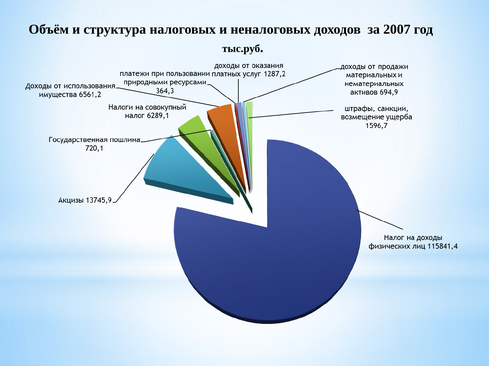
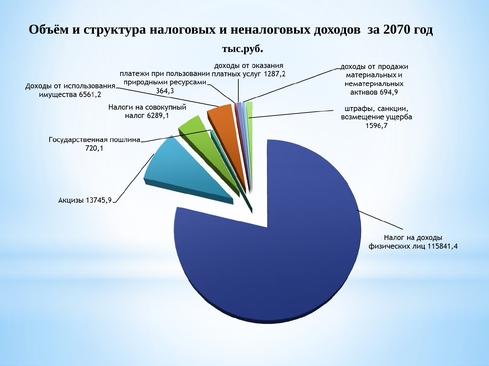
2007: 2007 -> 2070 (397, 29)
